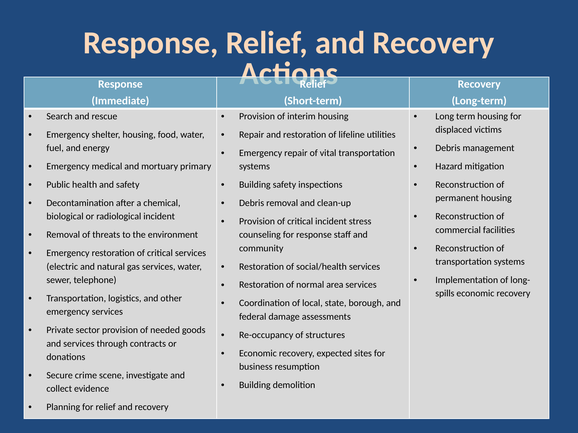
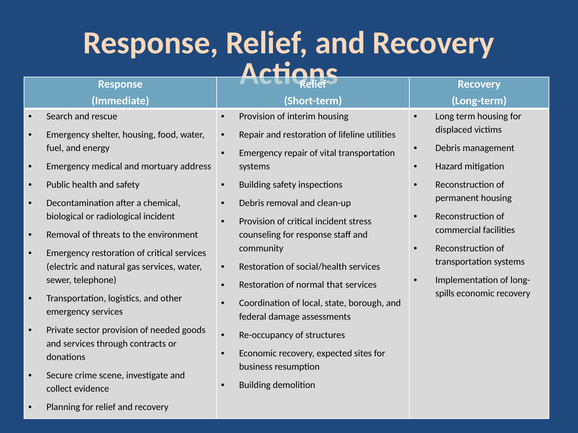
primary: primary -> address (196, 167)
area: area -> that (335, 285)
